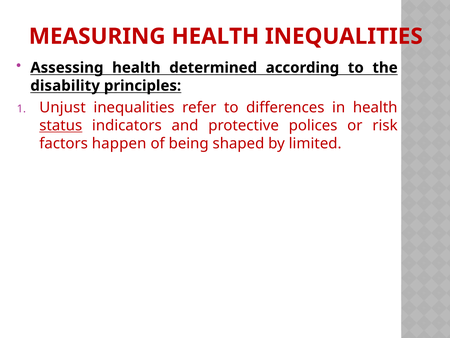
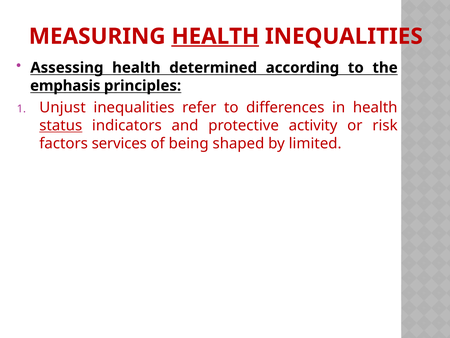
HEALTH underline: none -> present (215, 36)
disability: disability -> emphasis (65, 86)
polices: polices -> activity (313, 125)
happen: happen -> services (119, 143)
